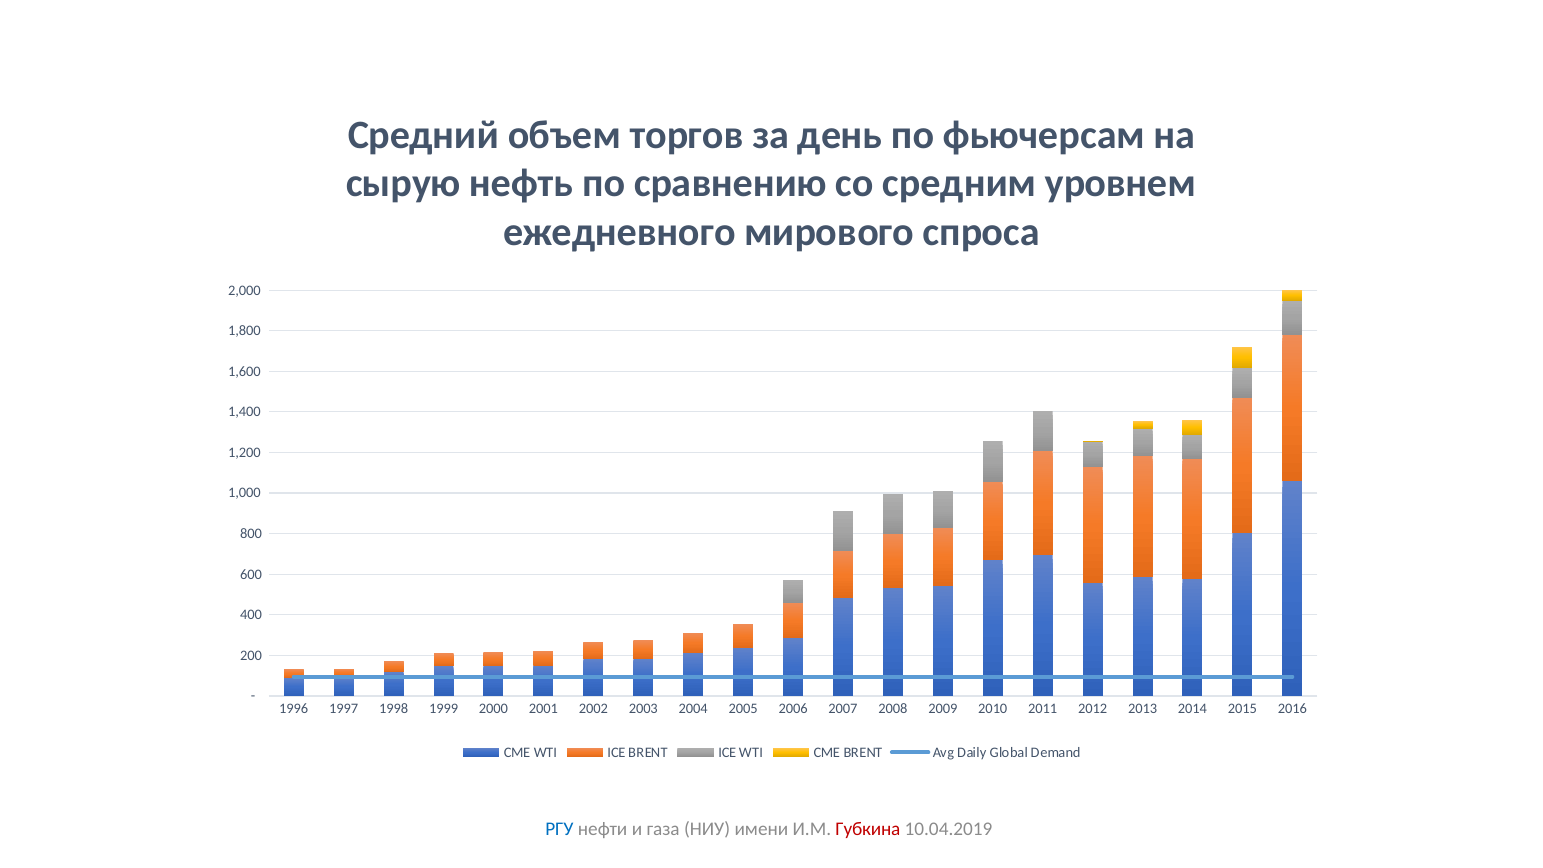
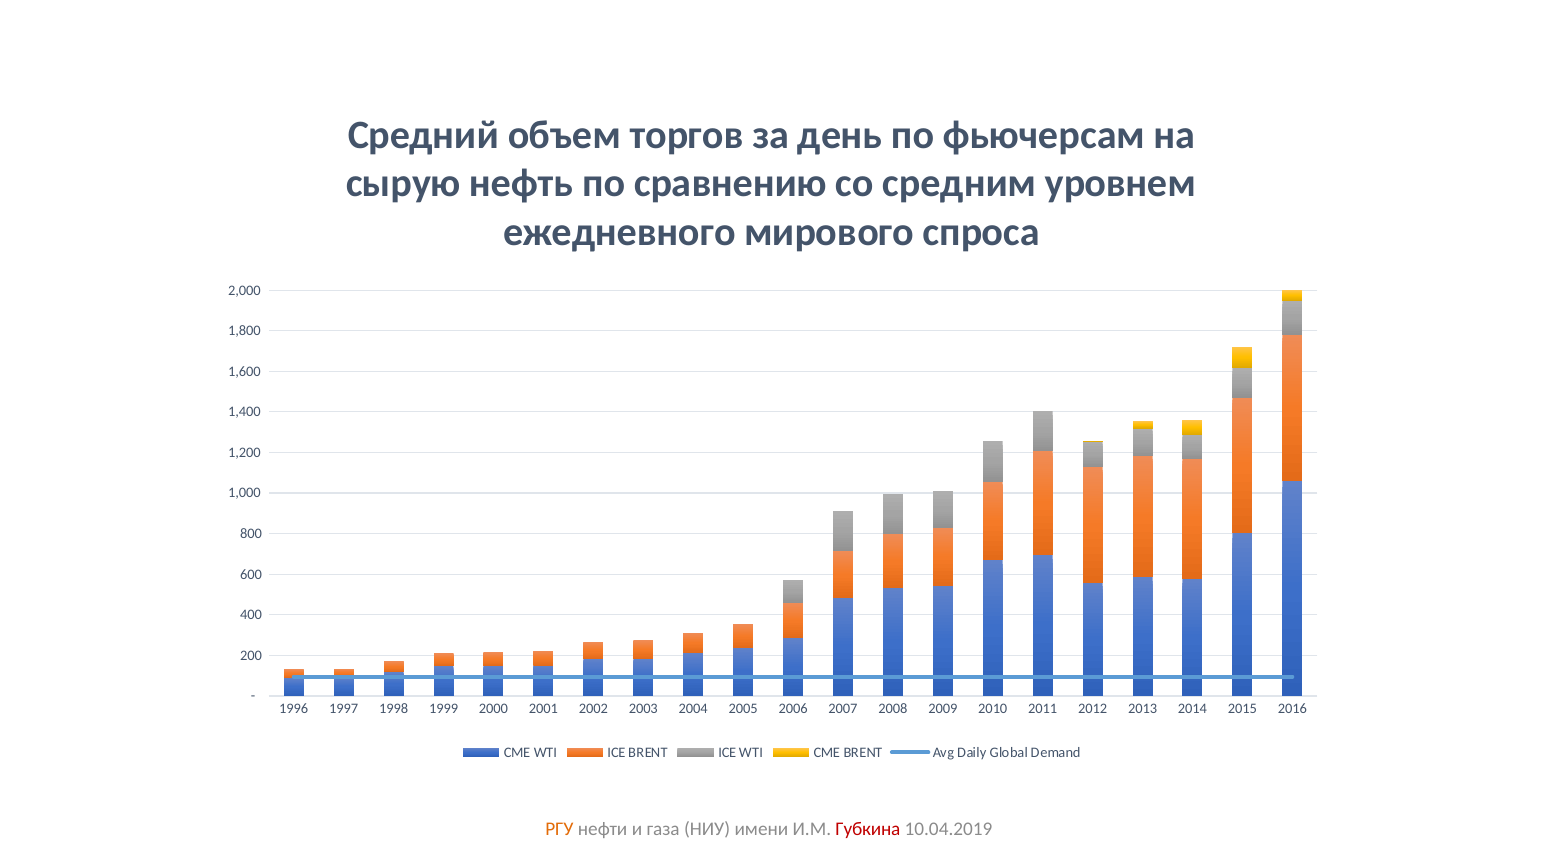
РГУ colour: blue -> orange (559, 829)
